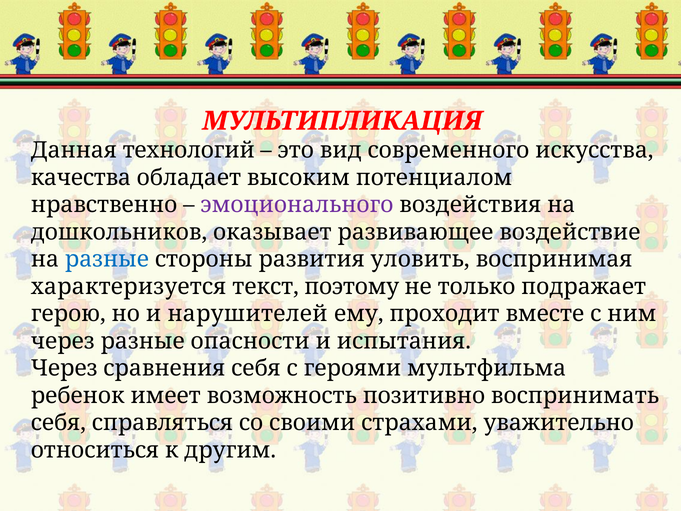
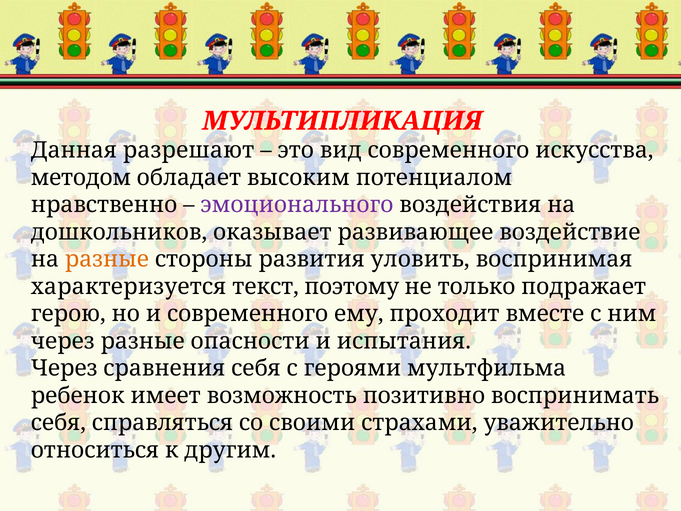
технологий: технологий -> разрешают (188, 150)
качества: качества -> методом (81, 177)
разные colour: blue -> orange (107, 259)
и нарушителей: нарушителей -> современного (248, 314)
